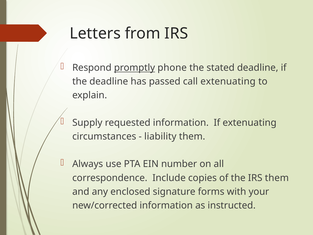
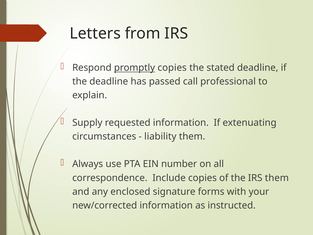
promptly phone: phone -> copies (172, 68)
call extenuating: extenuating -> professional (228, 81)
